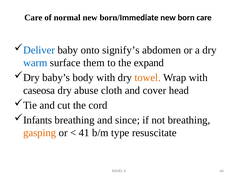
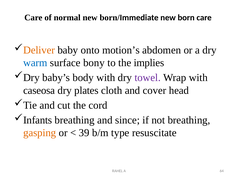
Deliver colour: blue -> orange (39, 50)
signify’s: signify’s -> motion’s (121, 50)
them: them -> bony (94, 63)
expand: expand -> implies (149, 63)
towel colour: orange -> purple (148, 77)
abuse: abuse -> plates (86, 90)
41: 41 -> 39 (84, 132)
